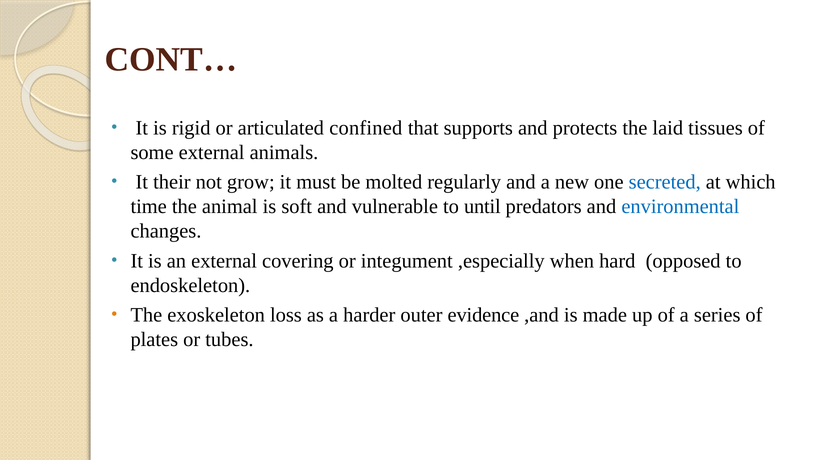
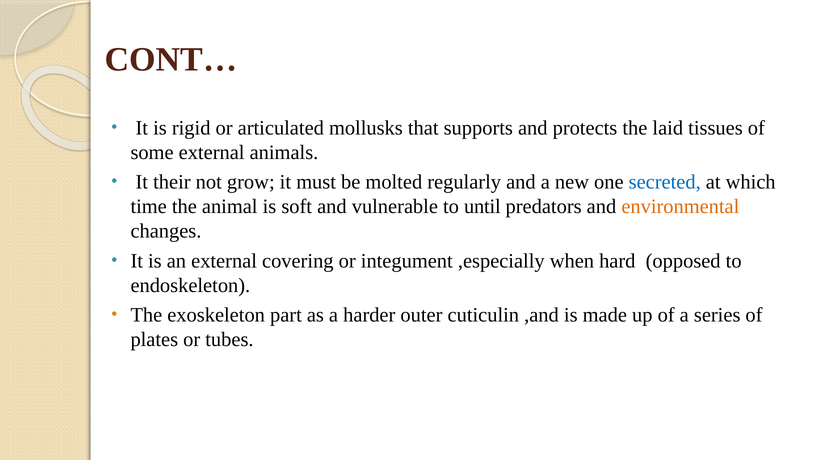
confined: confined -> mollusks (366, 128)
environmental colour: blue -> orange (680, 207)
loss: loss -> part (286, 315)
evidence: evidence -> cuticulin (483, 315)
